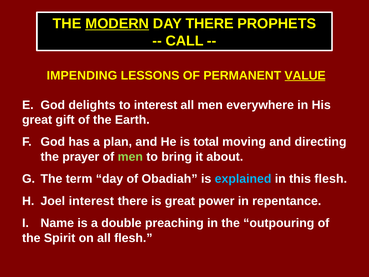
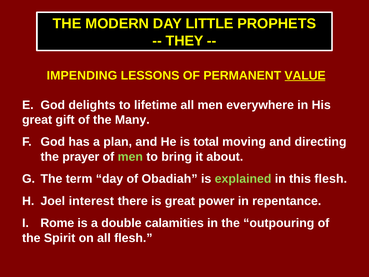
MODERN underline: present -> none (117, 24)
DAY THERE: THERE -> LITTLE (210, 24)
CALL: CALL -> THEY (185, 41)
to interest: interest -> lifetime (156, 105)
Earth: Earth -> Many (132, 120)
explained colour: light blue -> light green (243, 179)
Name: Name -> Rome (57, 223)
preaching: preaching -> calamities (174, 223)
